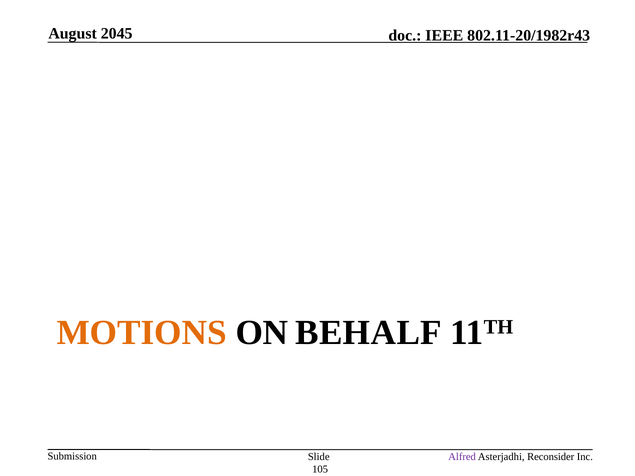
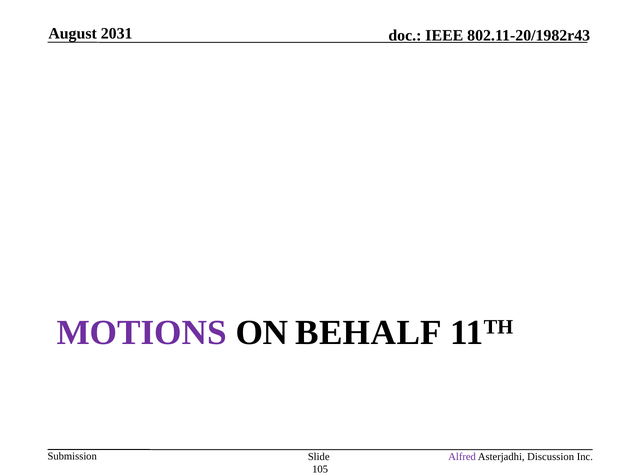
2045: 2045 -> 2031 (117, 34)
MOTIONS colour: orange -> purple (142, 333)
Reconsider: Reconsider -> Discussion (551, 457)
